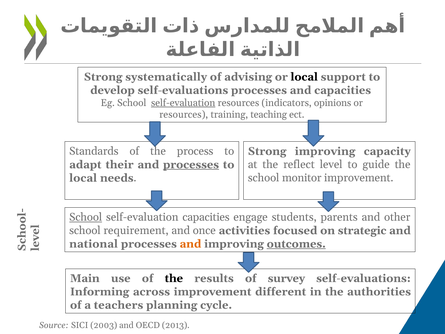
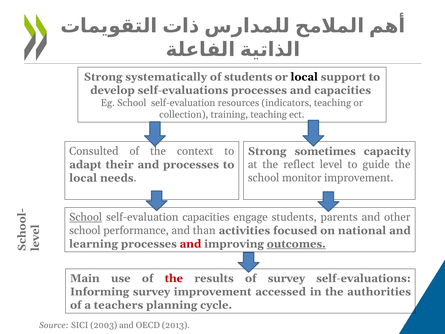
of advising: advising -> students (248, 77)
self-evaluation underline: present -> none (183, 103)
indicators opinions: opinions -> teaching (333, 103)
resources: resources -> collection (184, 115)
Strong improving: improving -> sometimes (325, 151)
Standards: Standards -> Consulted (94, 151)
process: process -> context (195, 151)
processes underline: present -> none (191, 164)
requirement: requirement -> performance (136, 230)
once: once -> than (204, 230)
strategic: strategic -> national (362, 230)
national: national -> learning (94, 244)
and colour: orange -> red (190, 244)
the colour: black -> red (174, 278)
Informing across: across -> survey (151, 291)
different: different -> accessed (281, 291)
